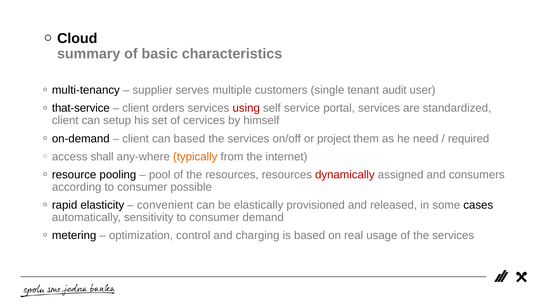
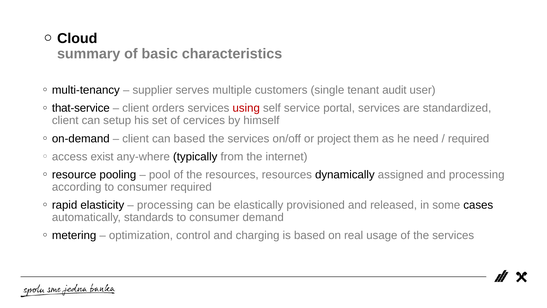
shall: shall -> exist (102, 156)
typically colour: orange -> black (195, 156)
dynamically colour: red -> black (345, 174)
and consumers: consumers -> processing (477, 174)
consumer possible: possible -> required (191, 187)
convenient: convenient -> processing (165, 205)
sensitivity: sensitivity -> standards (149, 217)
